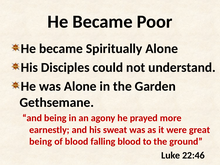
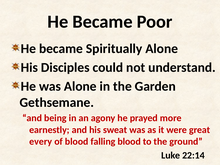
being: being -> every (41, 142)
22:46: 22:46 -> 22:14 (193, 155)
